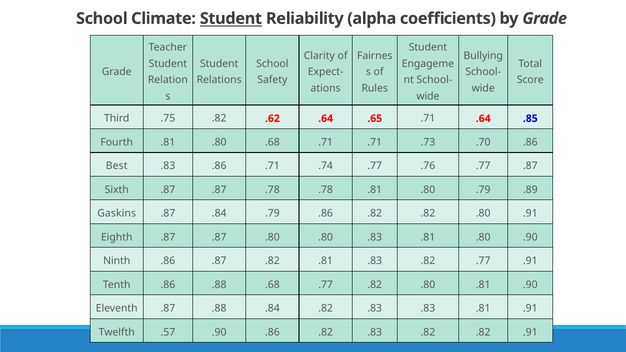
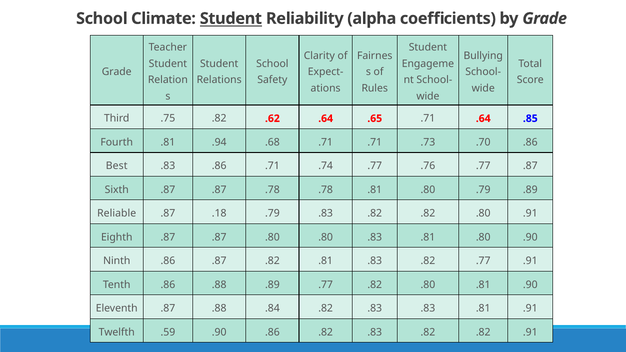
Fourth .81 .80: .80 -> .94 (219, 142)
Gaskins: Gaskins -> Reliable (117, 214)
.87 .84: .84 -> .18 (219, 214)
.79 .86: .86 -> .83 (326, 214)
.88 .68: .68 -> .89 (272, 285)
.57: .57 -> .59 (168, 332)
